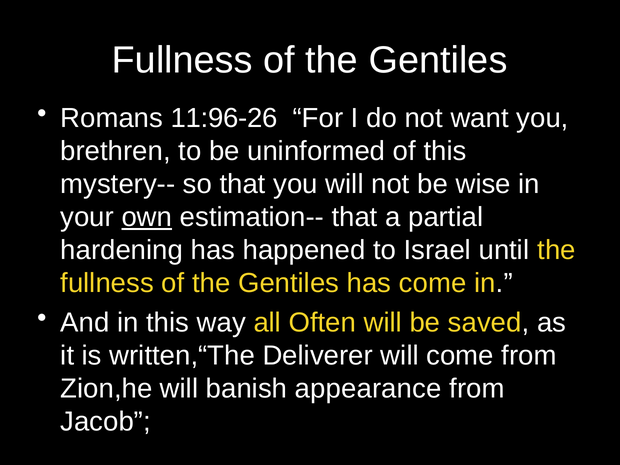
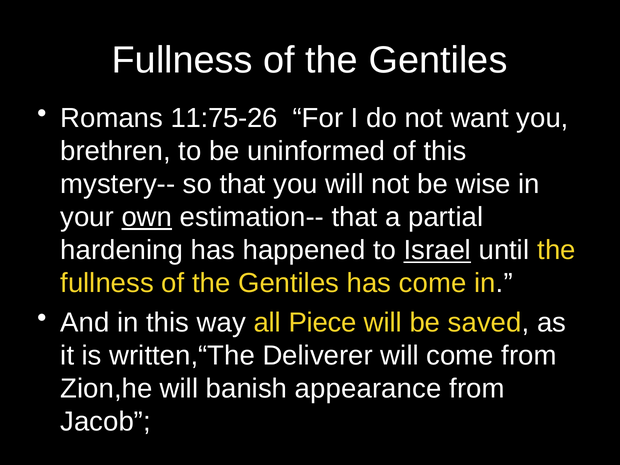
11:96-26: 11:96-26 -> 11:75-26 (224, 118)
Israel underline: none -> present (437, 250)
Often: Often -> Piece (323, 322)
